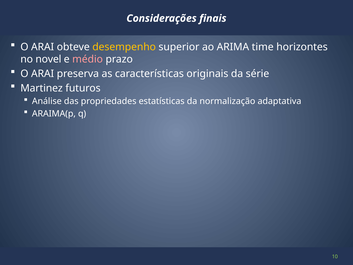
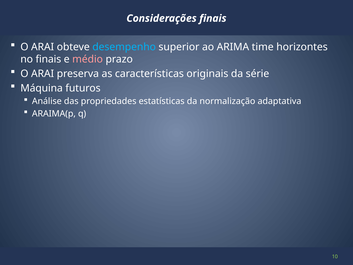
desempenho colour: yellow -> light blue (124, 47)
no novel: novel -> finais (48, 59)
Martinez: Martinez -> Máquina (42, 88)
